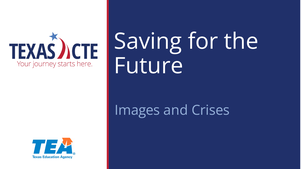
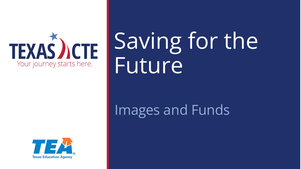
Crises: Crises -> Funds (211, 111)
